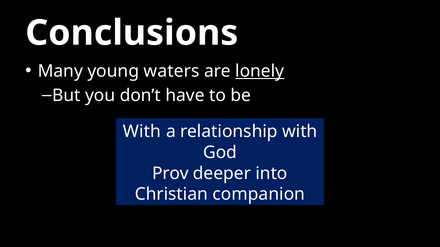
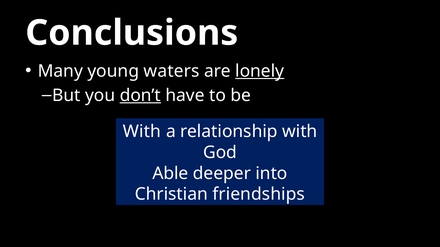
don’t underline: none -> present (140, 95)
Prov: Prov -> Able (170, 174)
companion: companion -> friendships (259, 195)
